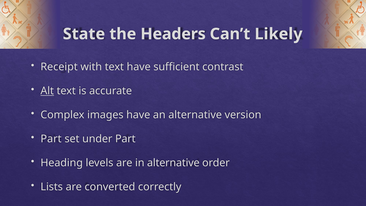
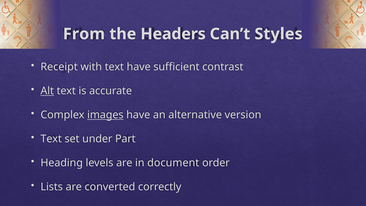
State: State -> From (84, 34)
Likely: Likely -> Styles (279, 34)
images underline: none -> present (105, 115)
Part: Part -> Text (51, 139)
in alternative: alternative -> document (173, 163)
